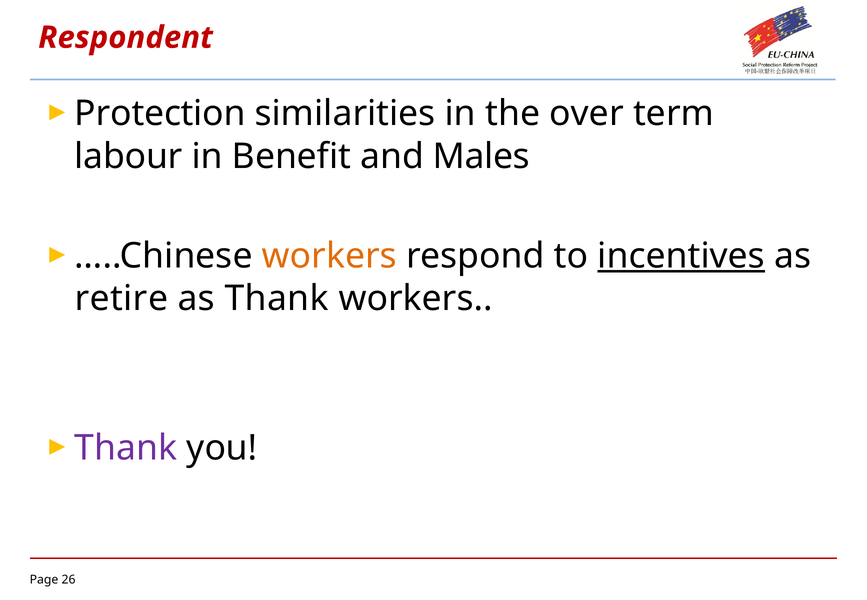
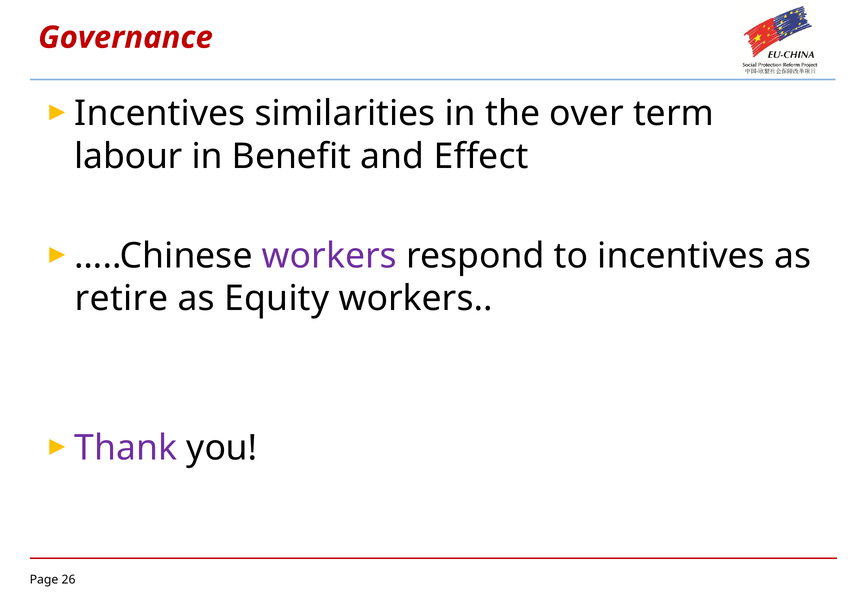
Respondent: Respondent -> Governance (126, 38)
Protection: Protection -> Incentives (160, 114)
Males: Males -> Effect (481, 156)
workers colour: orange -> purple (329, 256)
incentives underline: present -> none (681, 256)
as Thank: Thank -> Equity (277, 299)
